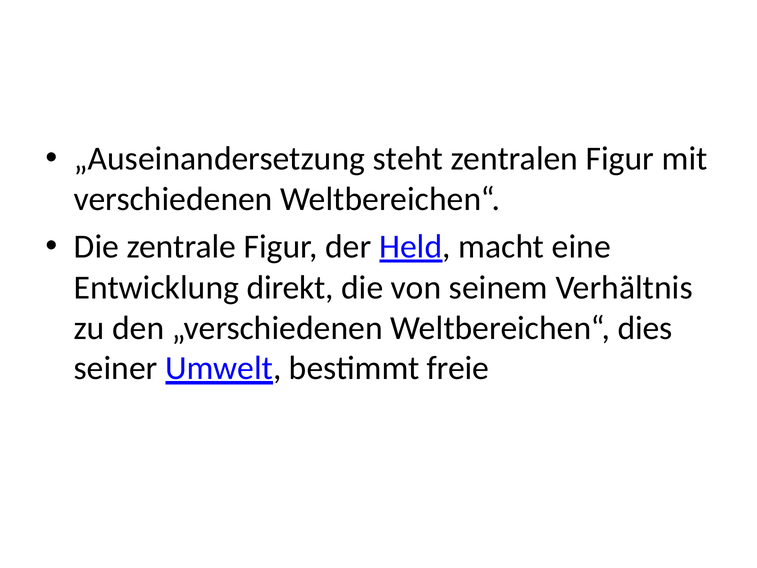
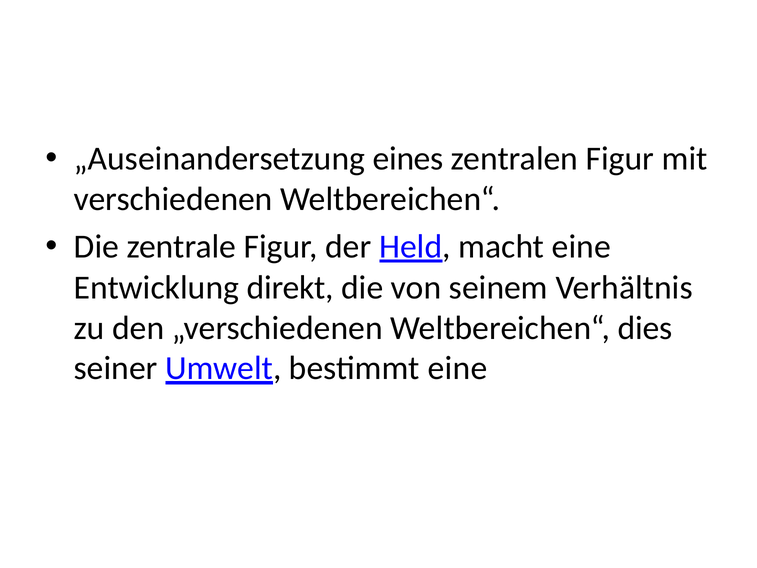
steht: steht -> eines (408, 159)
bestimmt freie: freie -> eine (457, 368)
